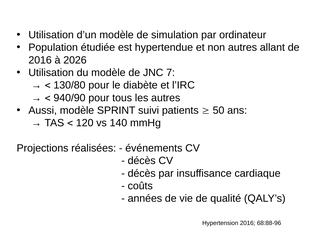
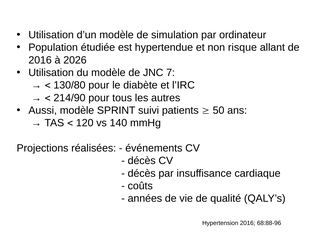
non autres: autres -> risque (242, 47)
940/90: 940/90 -> 214/90 (70, 98)
